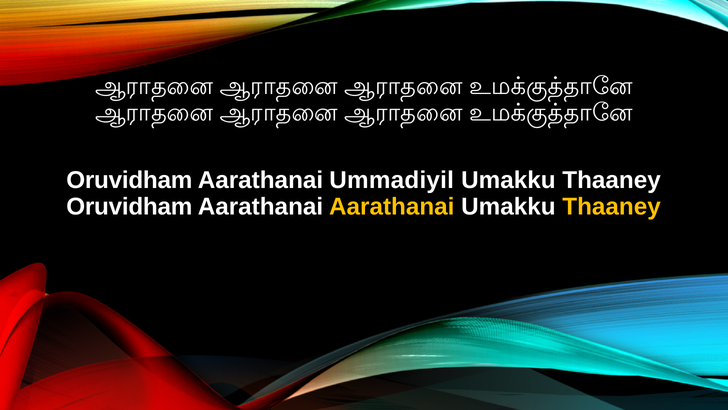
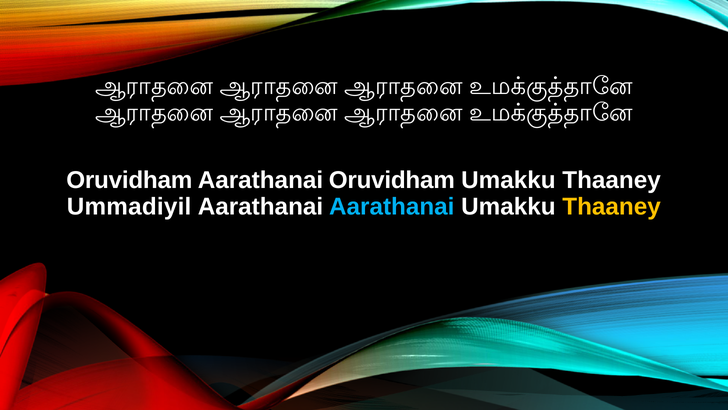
Aarathanai Ummadiyil: Ummadiyil -> Oruvidham (392, 180)
Oruvidham: Oruvidham -> Ummadiyil (129, 206)
Aarathanai colour: yellow -> light blue (392, 206)
